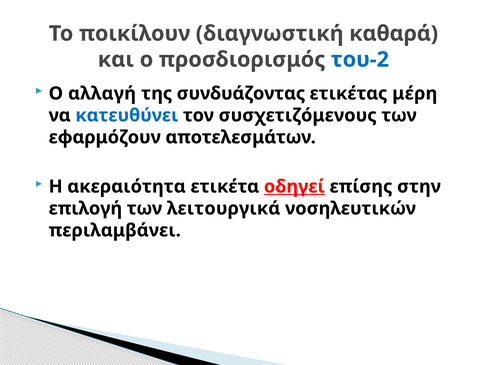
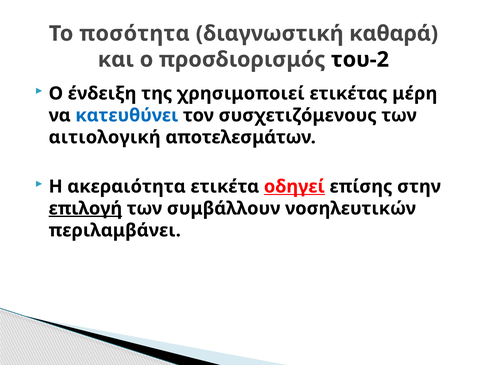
ποικίλουν: ποικίλουν -> ποσότητα (134, 34)
του-2 colour: blue -> black (360, 60)
αλλαγή: αλλαγή -> ένδειξη (102, 94)
συνδυάζοντας: συνδυάζοντας -> χρησιμοποιεί (241, 94)
εφαρμόζουν: εφαρμόζουν -> αιτιολογική (105, 137)
επιλογή underline: none -> present (85, 209)
λειτουργικά: λειτουργικά -> συμβάλλουν (224, 209)
